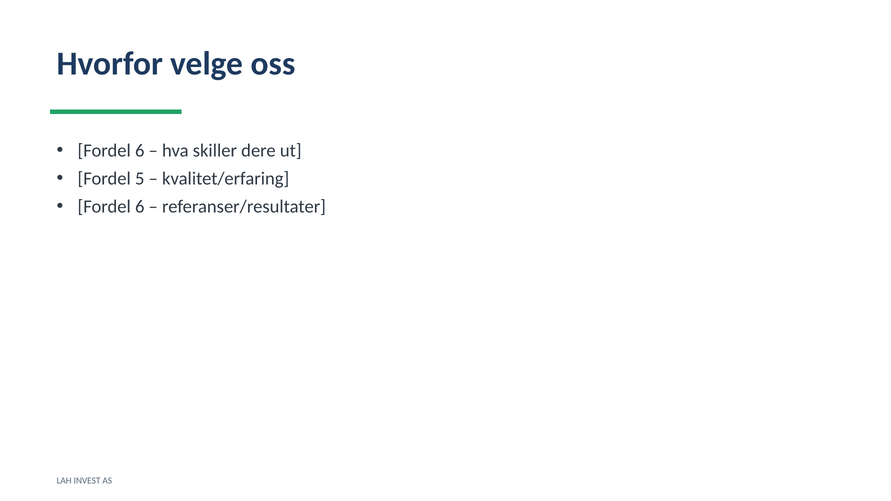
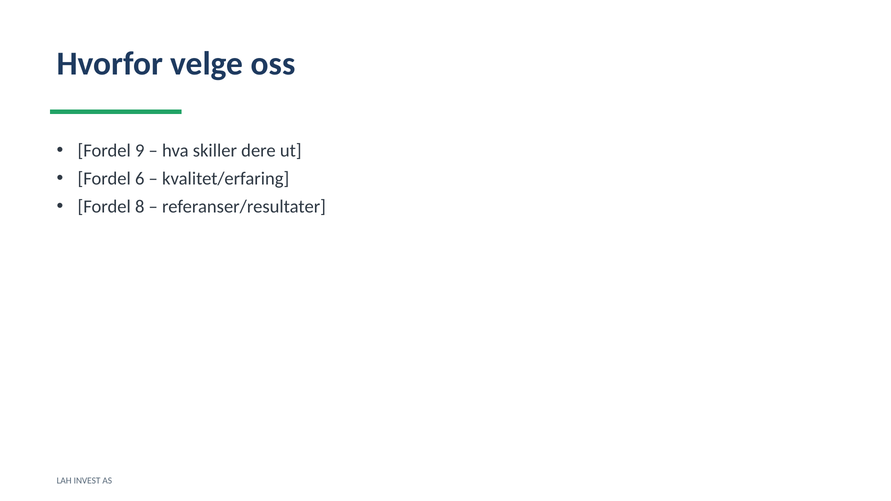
6: 6 -> 9 (140, 151)
5: 5 -> 6 (140, 179)
6: 6 -> 8 (140, 207)
